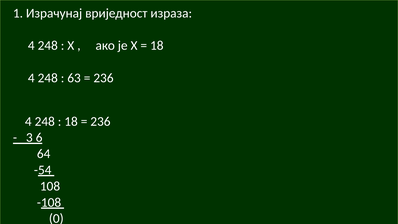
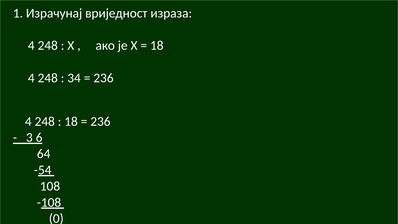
63: 63 -> 34 (74, 78)
